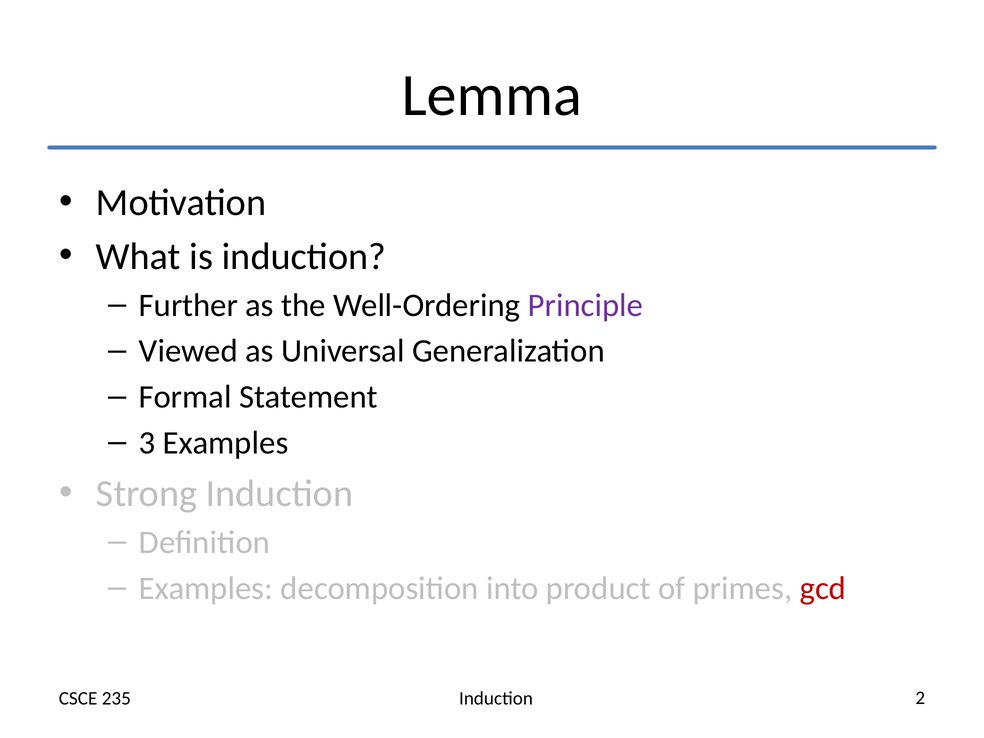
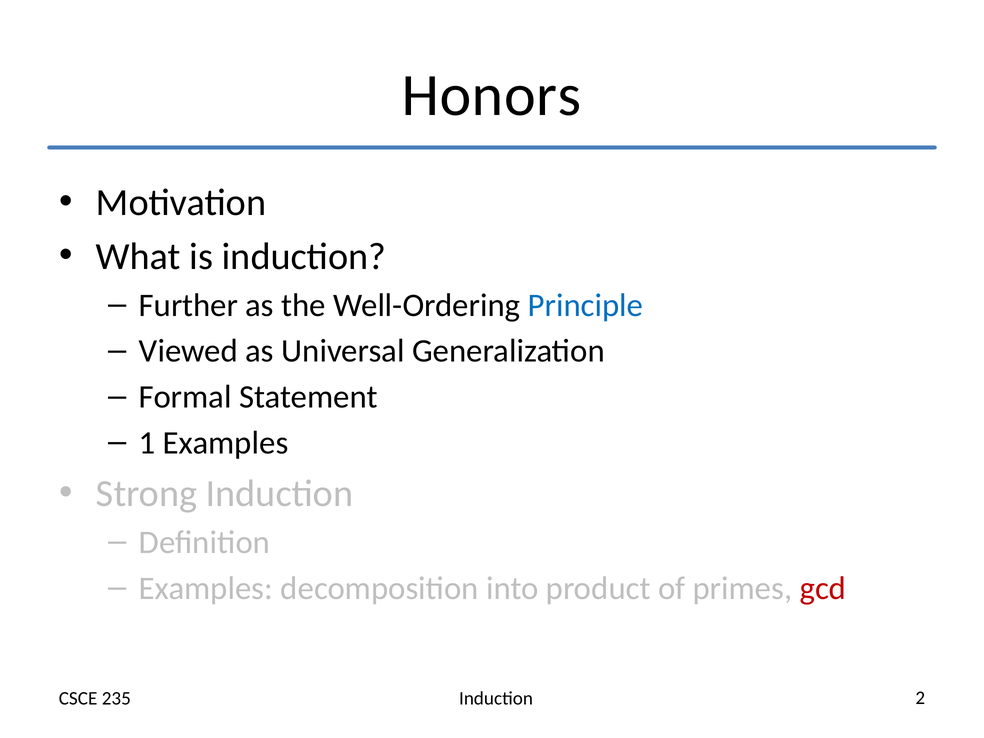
Lemma: Lemma -> Honors (492, 95)
Principle colour: purple -> blue (585, 305)
3: 3 -> 1 (147, 443)
